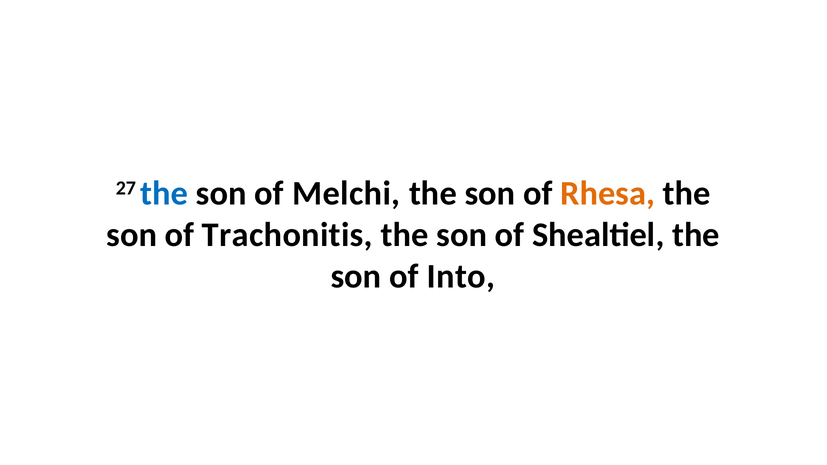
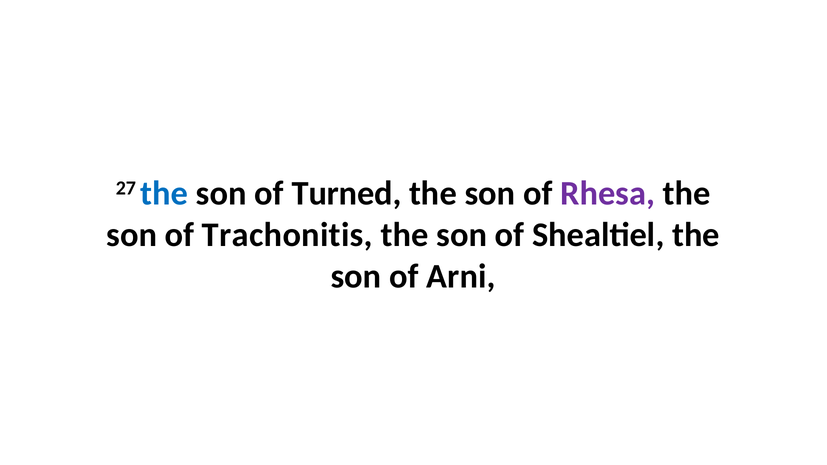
Melchi: Melchi -> Turned (347, 194)
Rhesa colour: orange -> purple (608, 194)
Into: Into -> Arni (461, 276)
